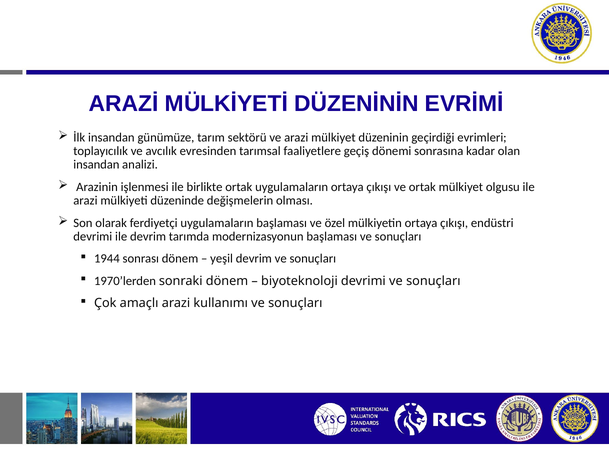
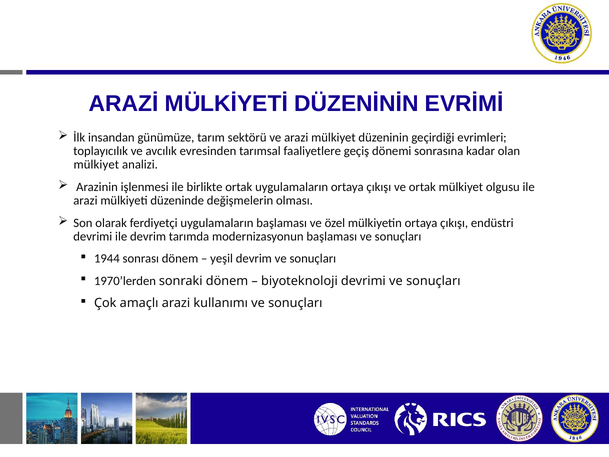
insandan: insandan -> mülkiyet (96, 165)
